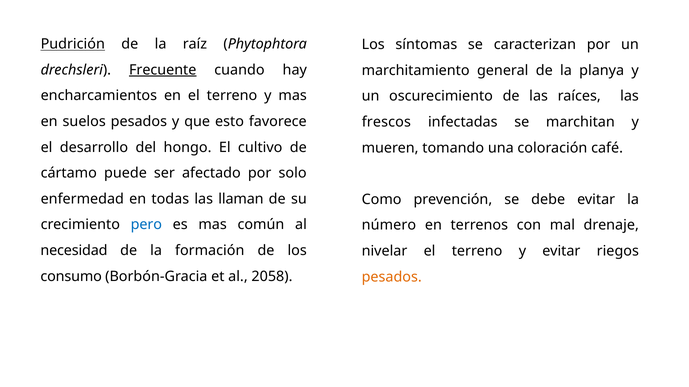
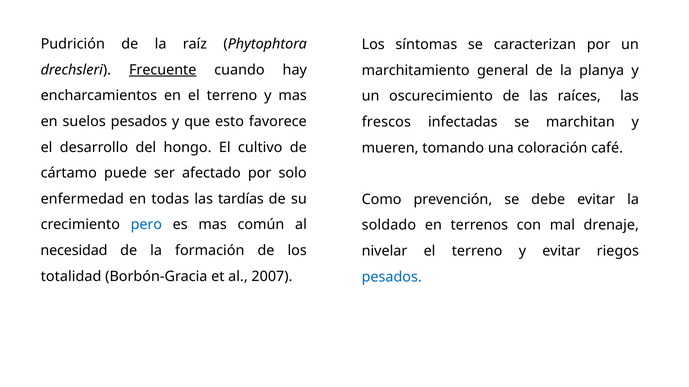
Pudrición underline: present -> none (73, 44)
llaman: llaman -> tardías (241, 199)
número: número -> soldado (389, 226)
consumo: consumo -> totalidad (71, 277)
2058: 2058 -> 2007 (272, 277)
pesados colour: orange -> blue (392, 277)
